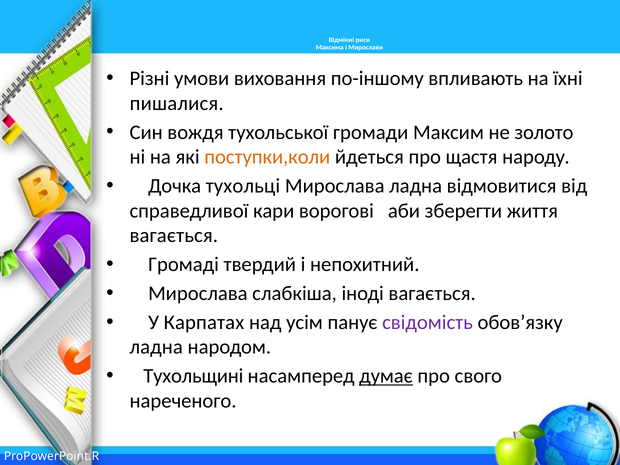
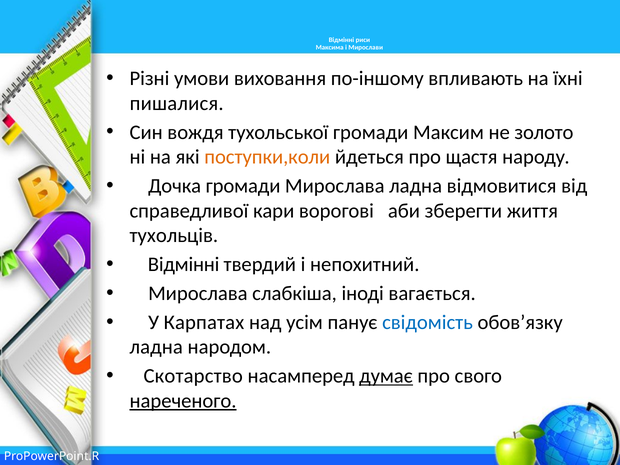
Дочка тухольці: тухольці -> громади (243, 186)
вагається: вагається -> тухольців (174, 236)
Громаді: Громаді -> Відмінні (184, 264)
свідомість colour: purple -> blue (428, 322)
Тухольщині: Тухольщині -> Скотарство (193, 376)
нареченого underline: none -> present (183, 401)
